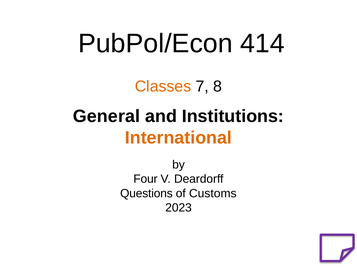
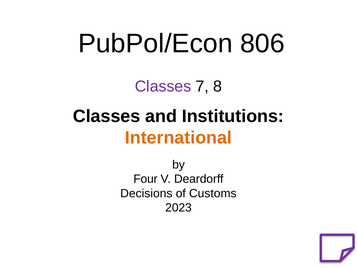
414: 414 -> 806 (262, 44)
Classes colour: orange -> purple (163, 86)
General: General -> Classes (107, 116)
Questions: Questions -> Decisions (146, 193)
